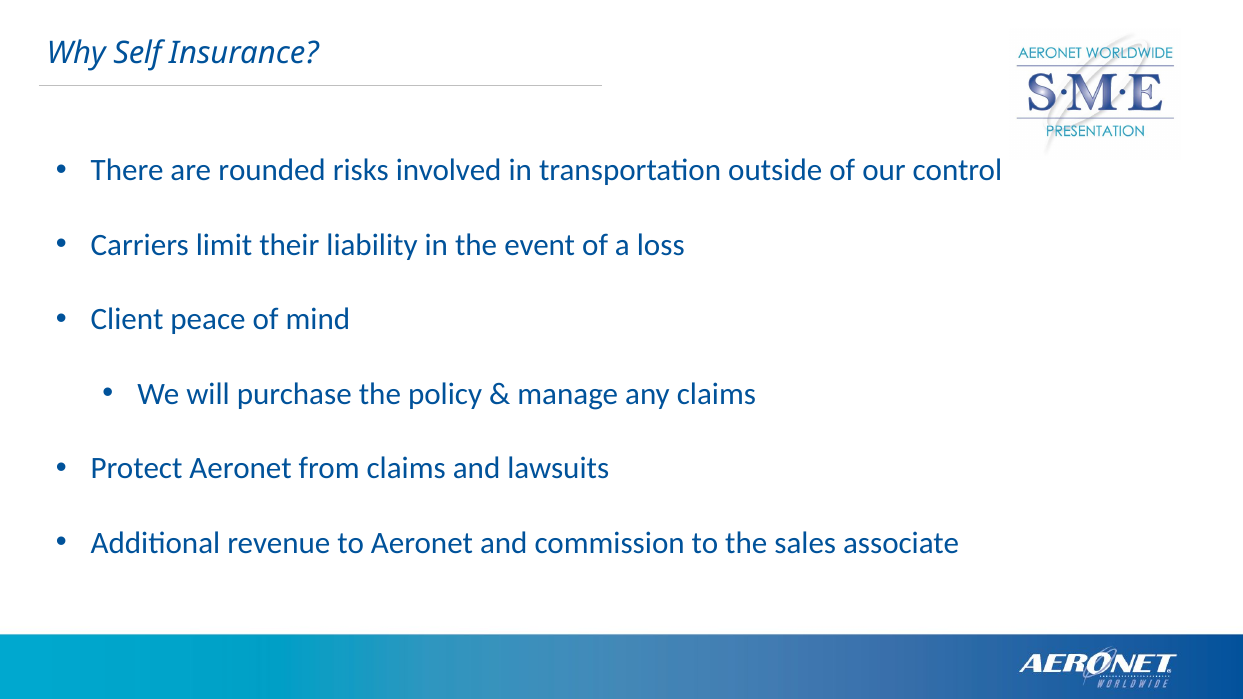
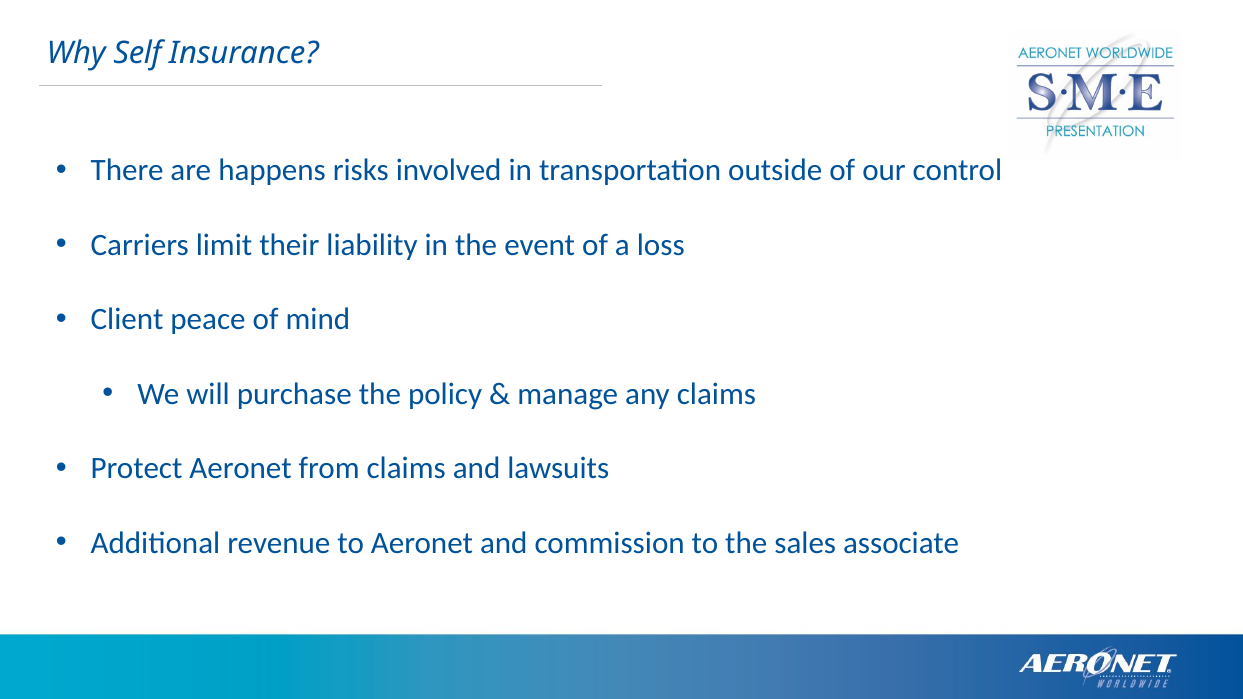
rounded: rounded -> happens (272, 171)
